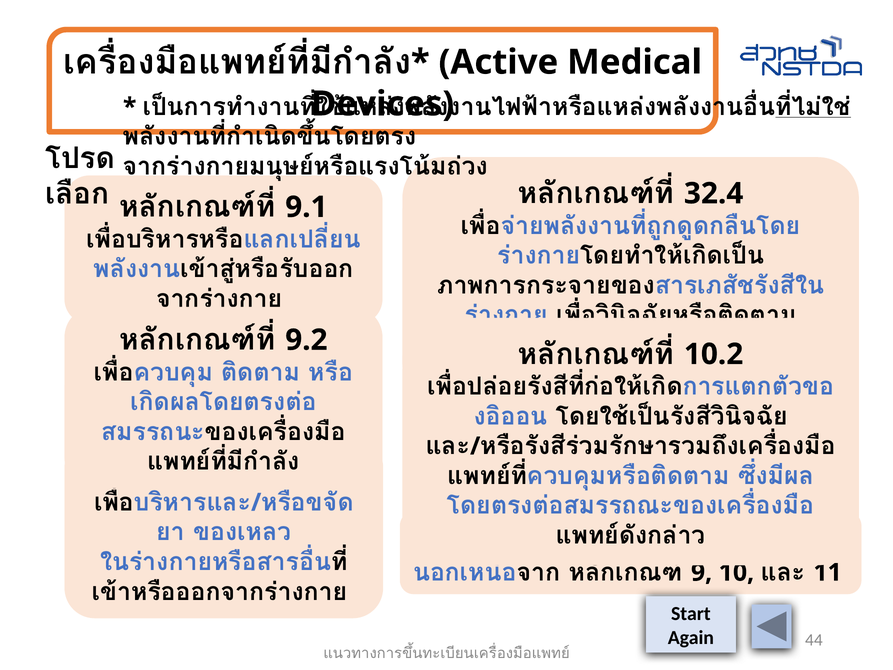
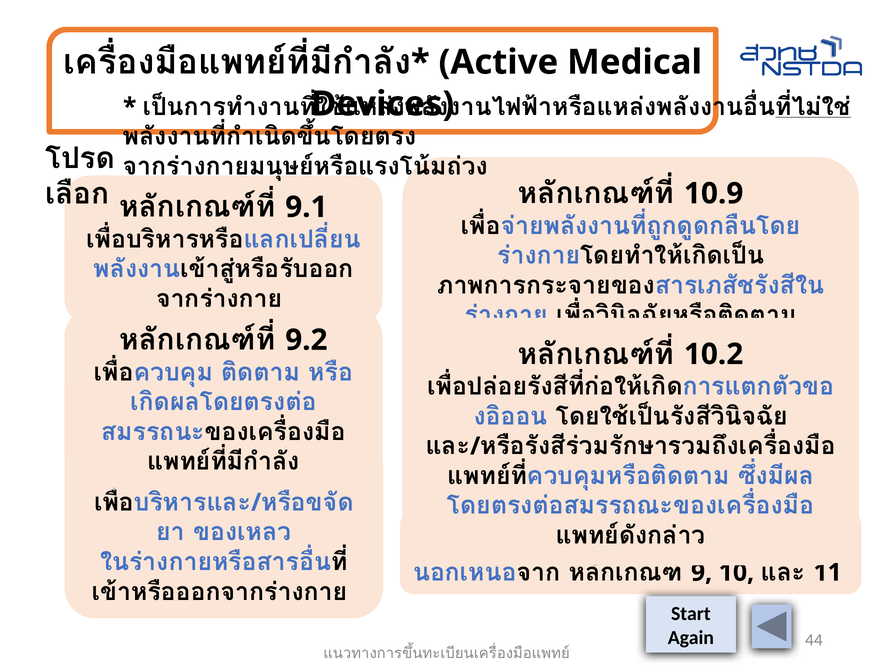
32.4: 32.4 -> 10.9 (714, 193)
